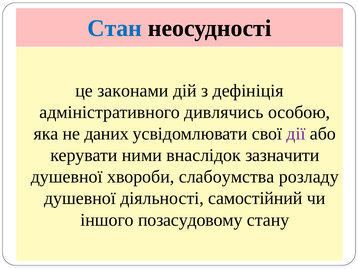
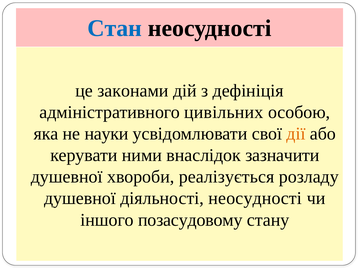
дивлячись: дивлячись -> цивільних (224, 112)
даних: даних -> науки (107, 134)
дії colour: purple -> orange (296, 134)
слабоумства: слабоумства -> реалізується (227, 176)
діяльності самостійний: самостійний -> неосудності (255, 198)
